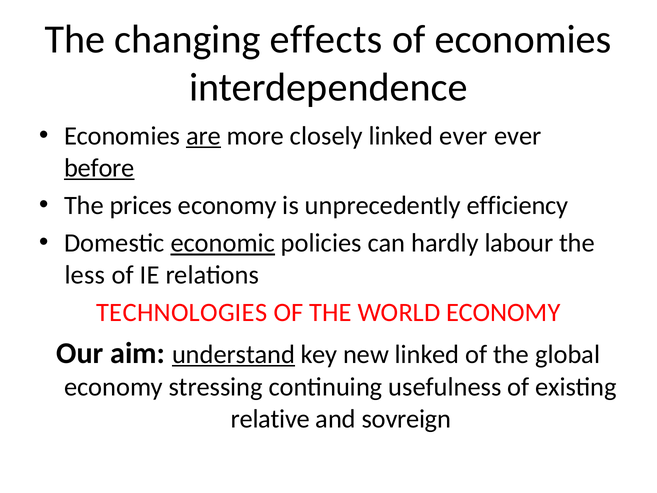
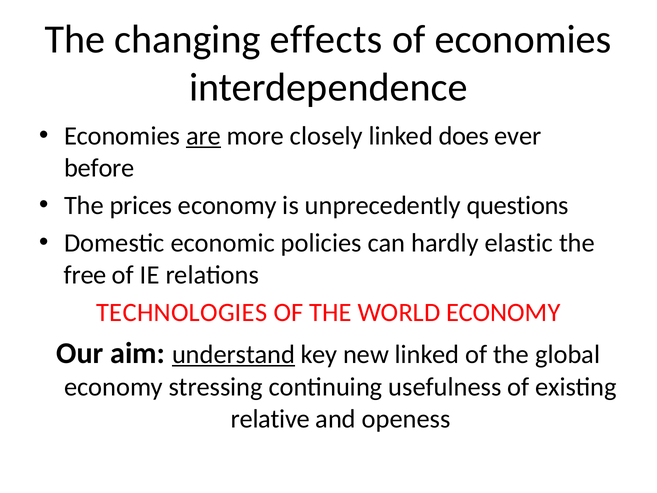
linked ever: ever -> does (464, 136)
before underline: present -> none (99, 168)
efficiency: efficiency -> questions (518, 205)
economic underline: present -> none (223, 243)
labour: labour -> elastic (519, 243)
less: less -> free (85, 275)
sovreign: sovreign -> openess (406, 419)
